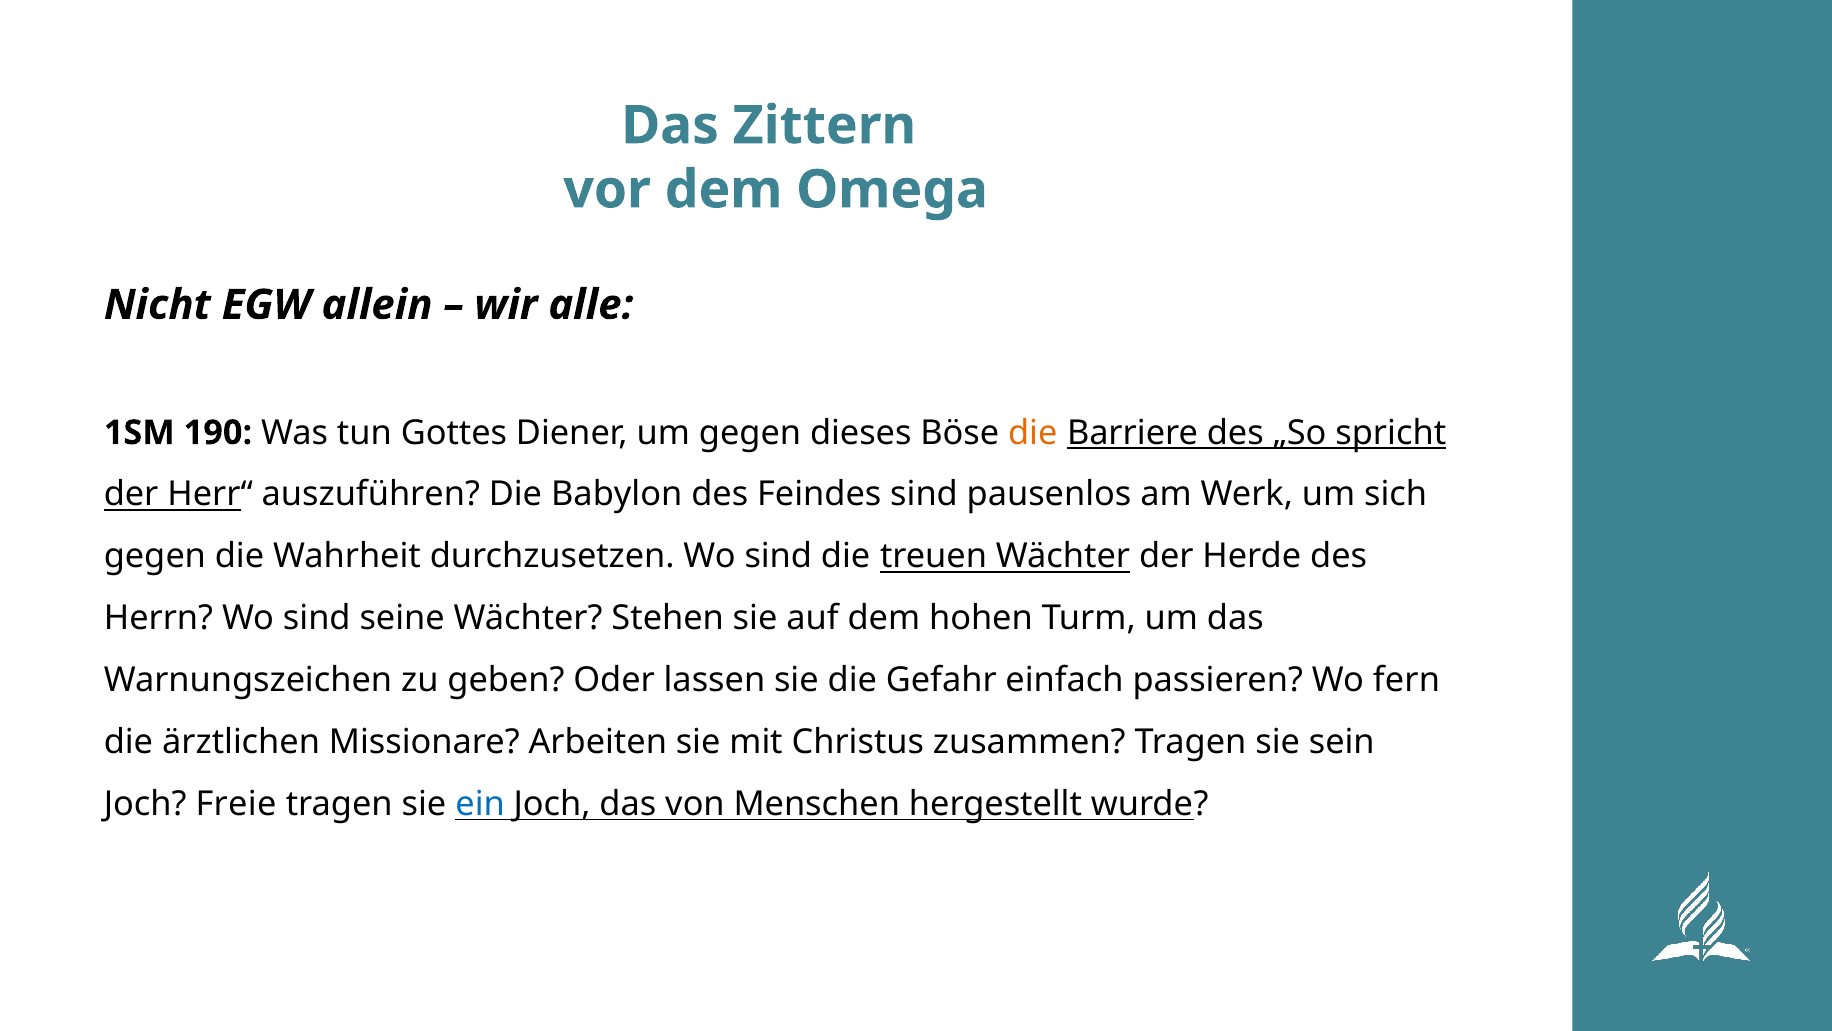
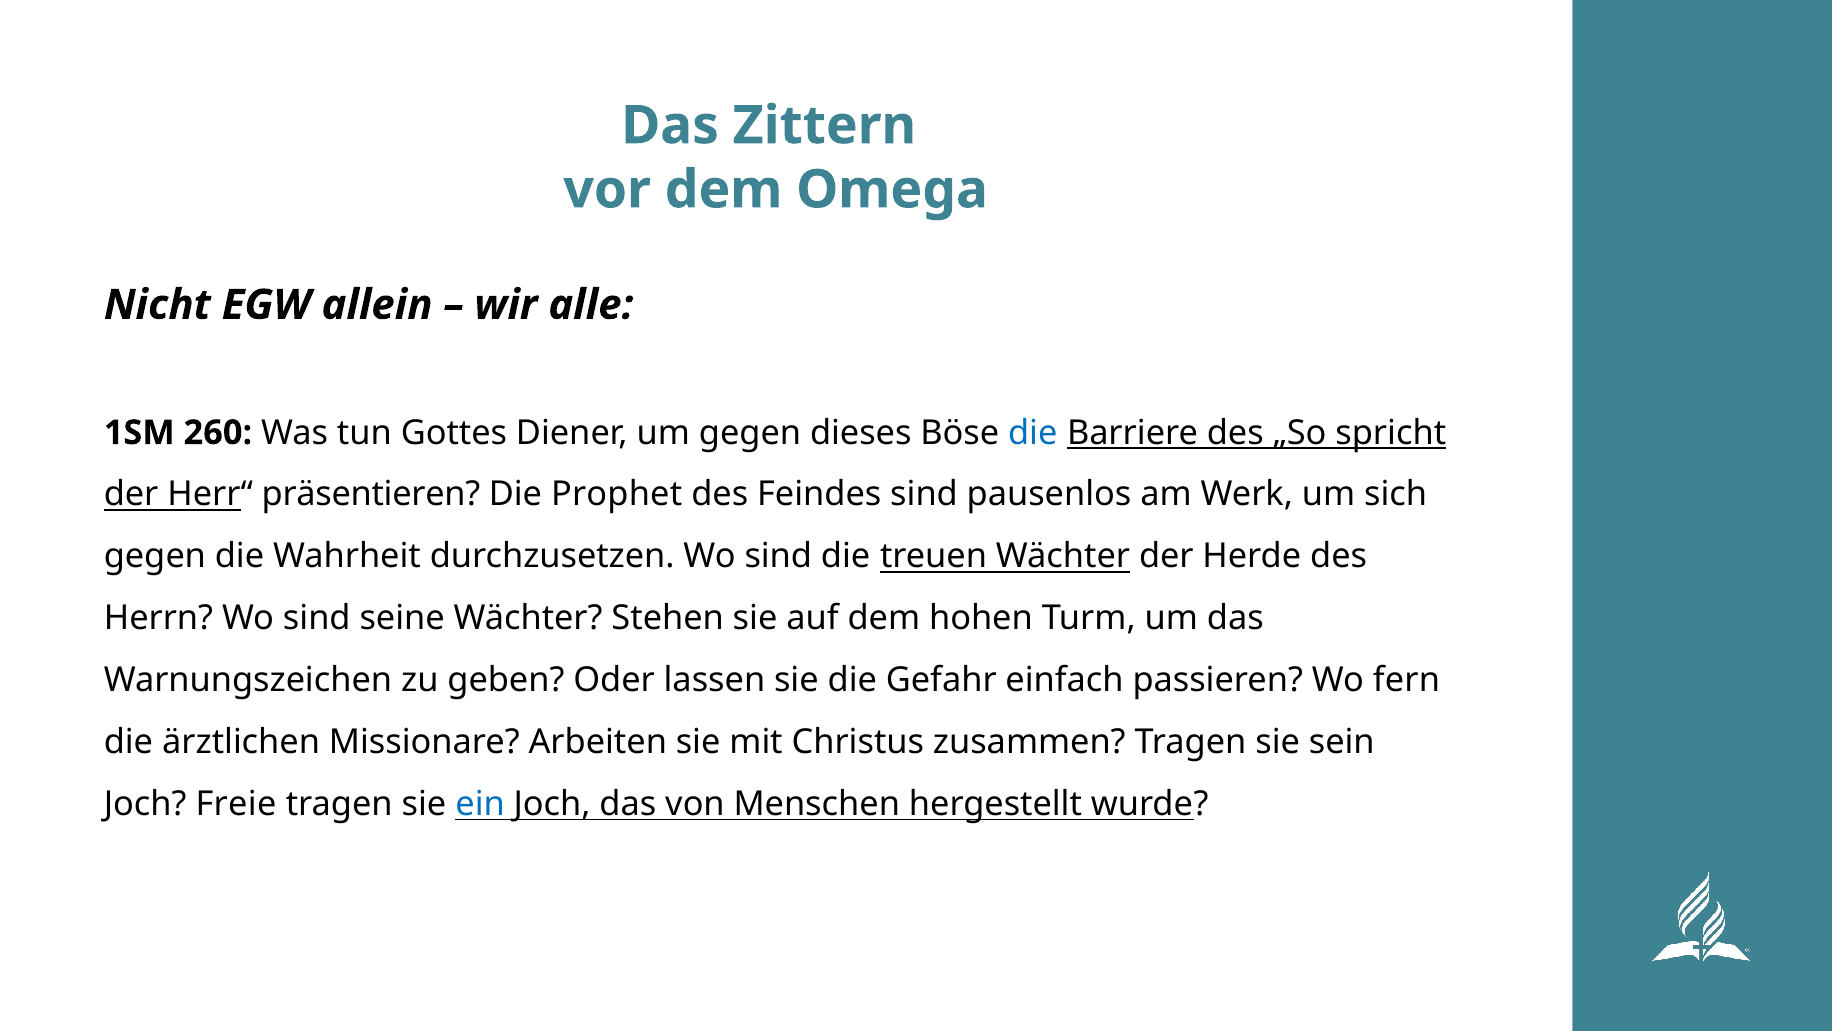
190: 190 -> 260 (218, 433)
die colour: orange -> blue (1033, 433)
auszuführen: auszuführen -> präsentieren (371, 494)
Babylon: Babylon -> Prophet (617, 494)
